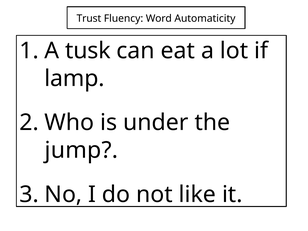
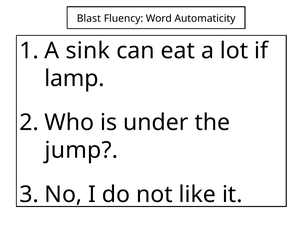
Trust: Trust -> Blast (89, 18)
tusk: tusk -> sink (88, 51)
